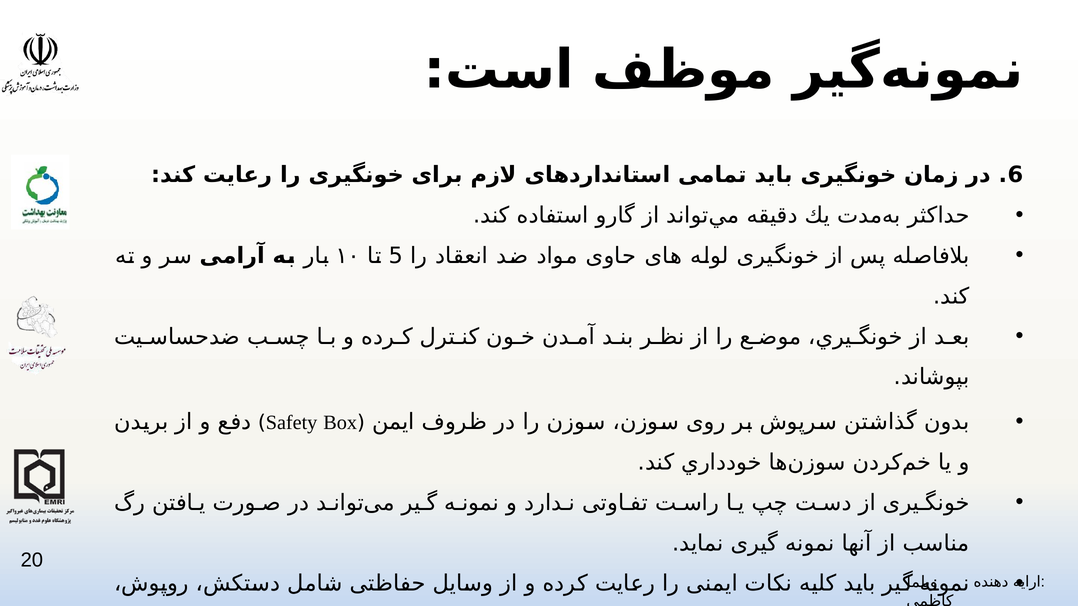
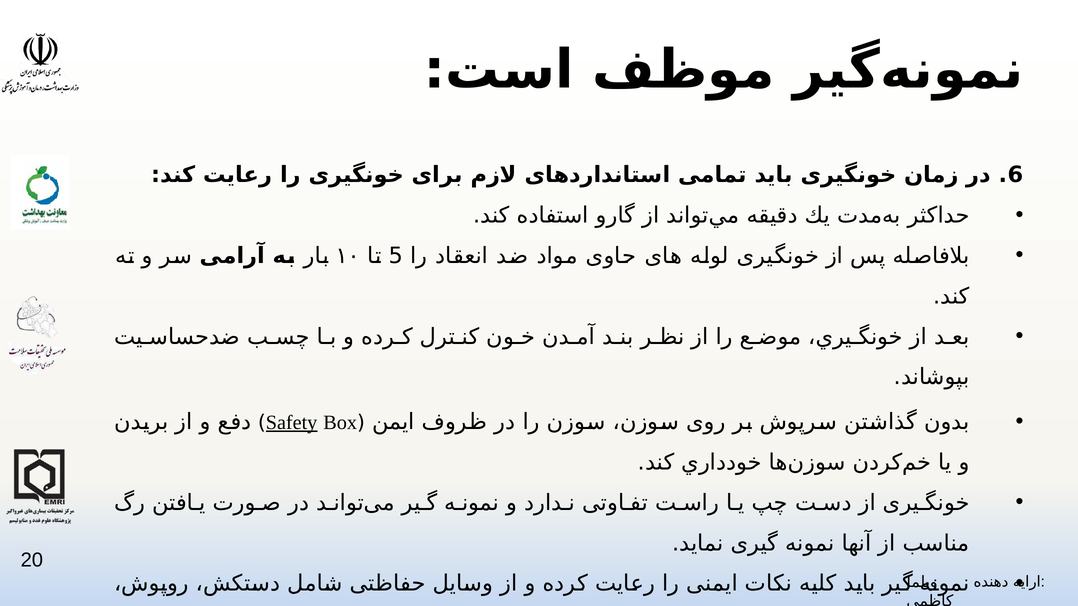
Safety underline: none -> present (292, 423)
